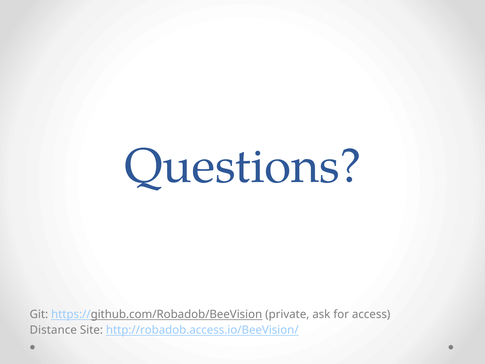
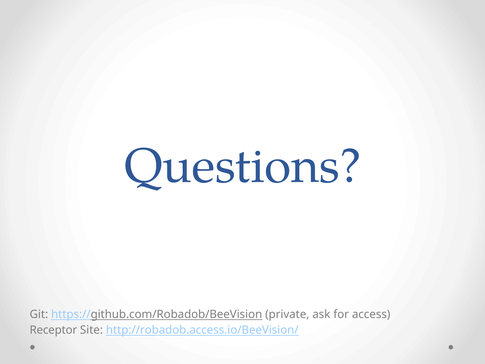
Distance: Distance -> Receptor (53, 330)
